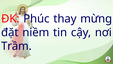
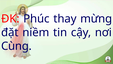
Trầm: Trầm -> Cùng (16, 46)
